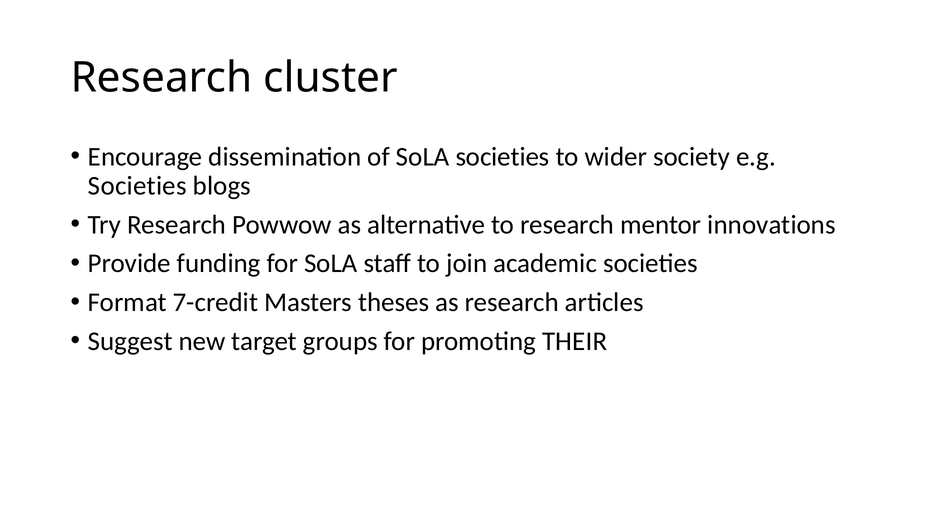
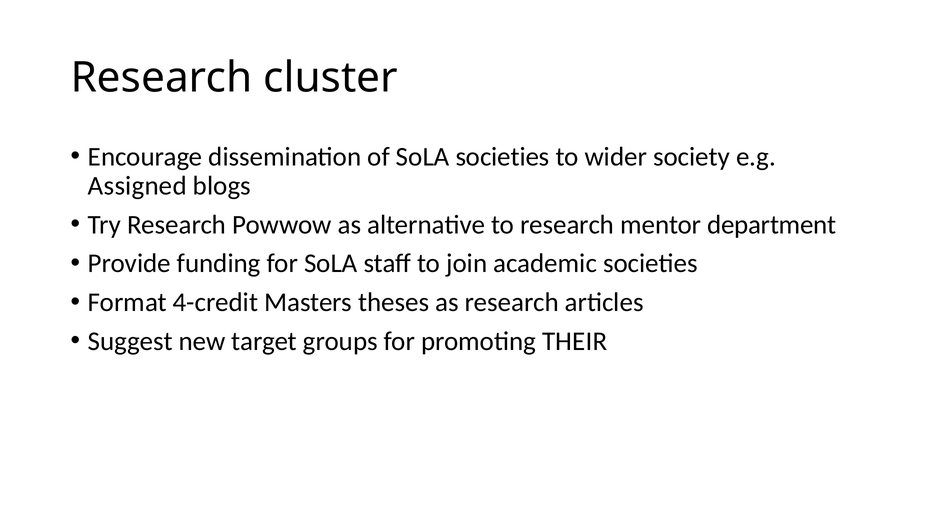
Societies: Societies -> Assigned (137, 186)
innovations: innovations -> department (772, 225)
7-credit: 7-credit -> 4-credit (215, 302)
